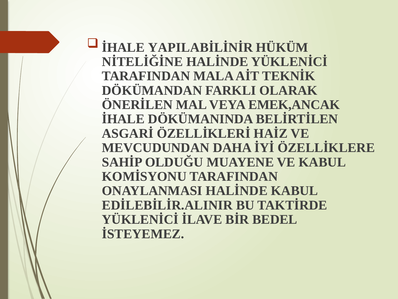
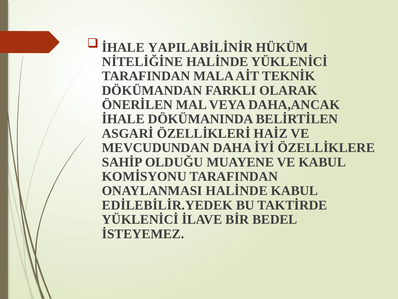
EMEK,ANCAK: EMEK,ANCAK -> DAHA,ANCAK (294, 105)
EDİLEBİLİR.ALINIR: EDİLEBİLİR.ALINIR -> EDİLEBİLİR.YEDEK (167, 205)
